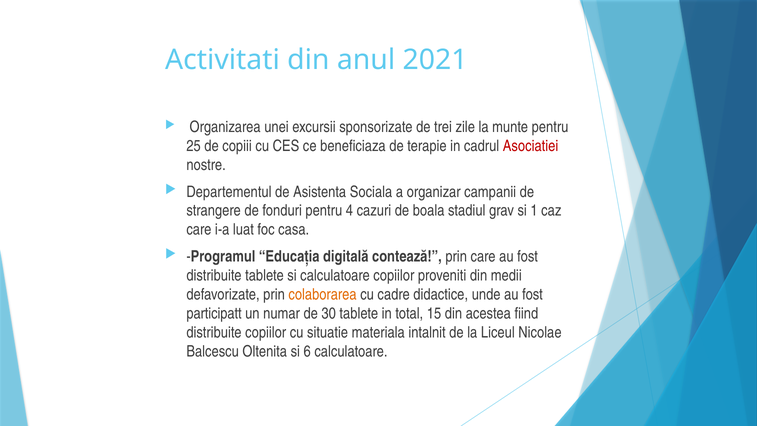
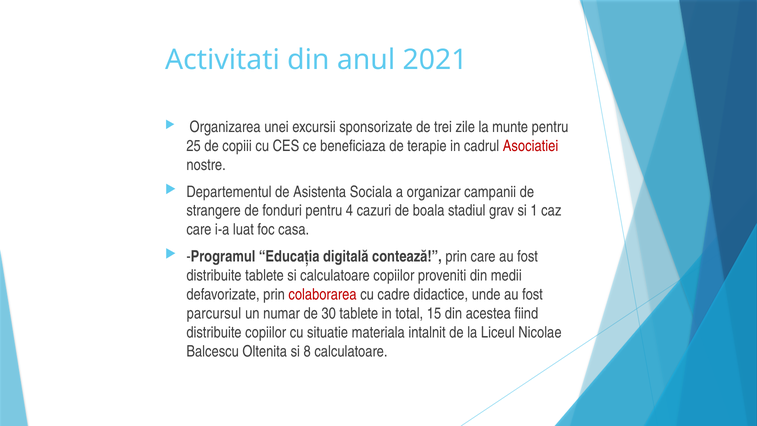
colaborarea colour: orange -> red (323, 294)
participatt: participatt -> parcursul (214, 313)
6: 6 -> 8 (307, 351)
